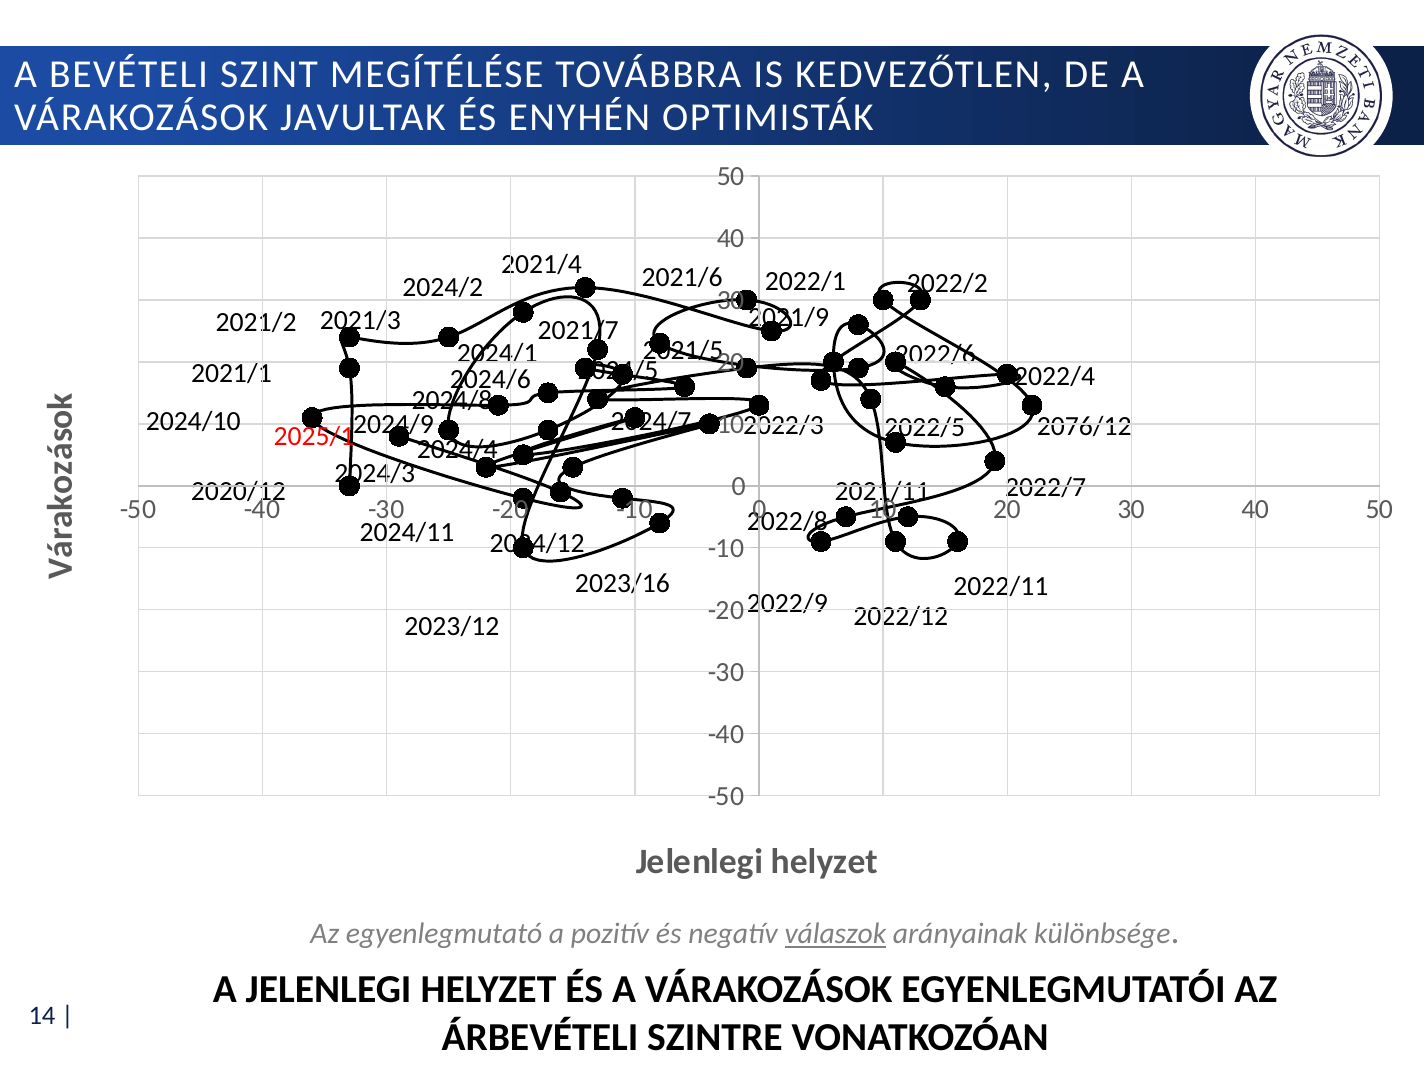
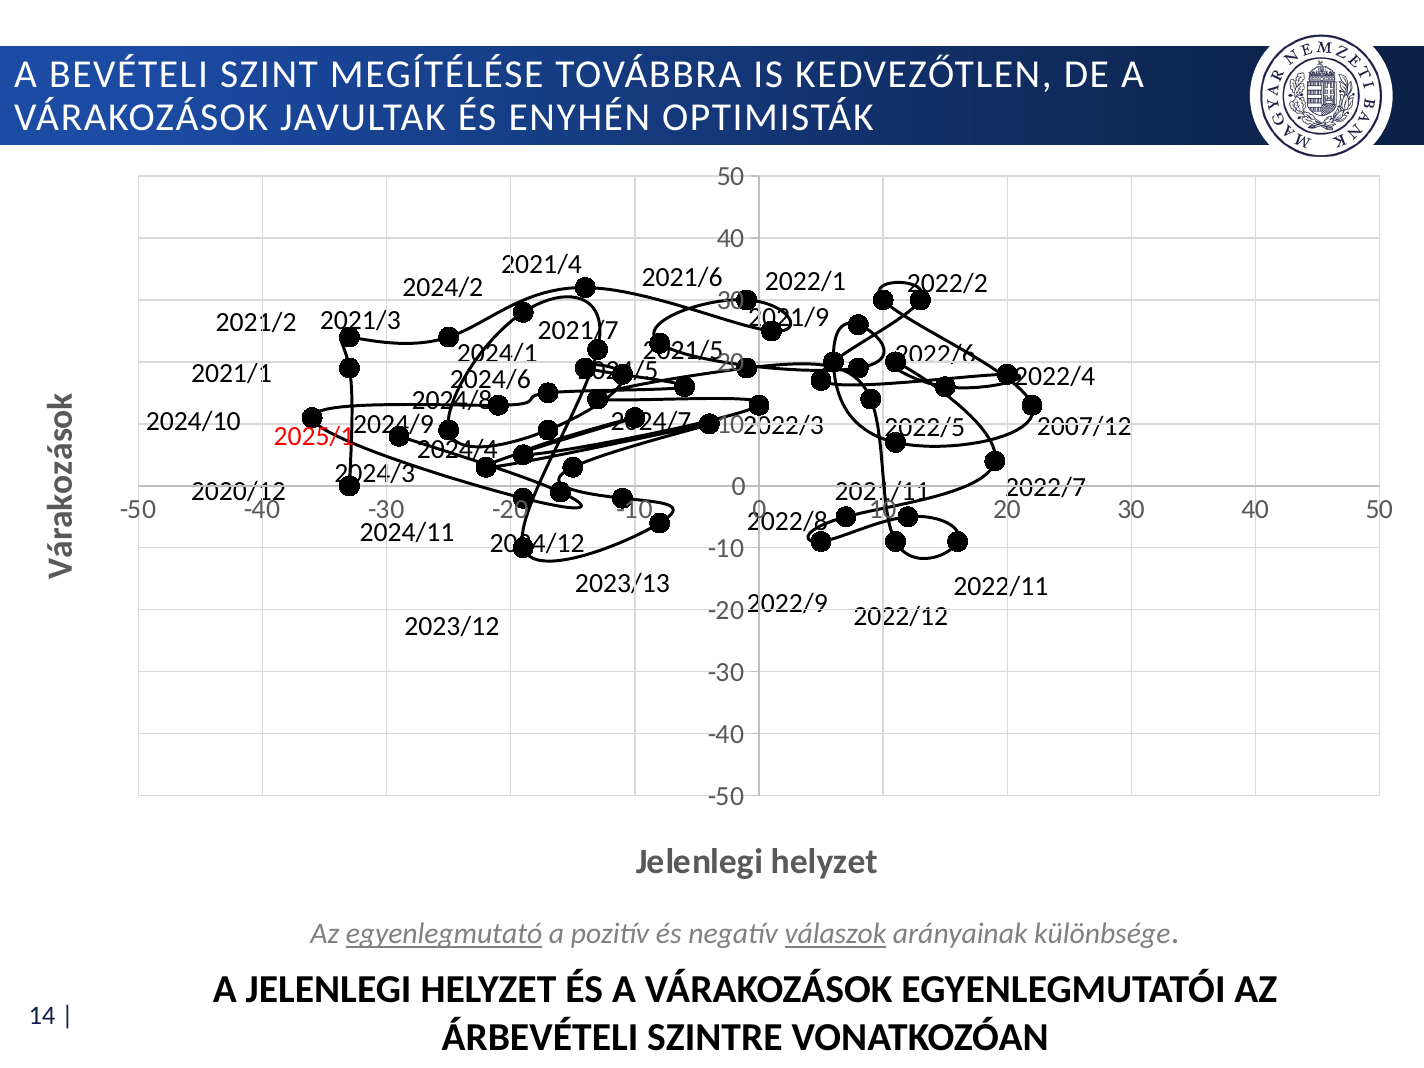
2076/12: 2076/12 -> 2007/12 (1084, 426)
2023/16: 2023/16 -> 2023/13 (622, 583)
egyenlegmutató underline: none -> present (444, 934)
